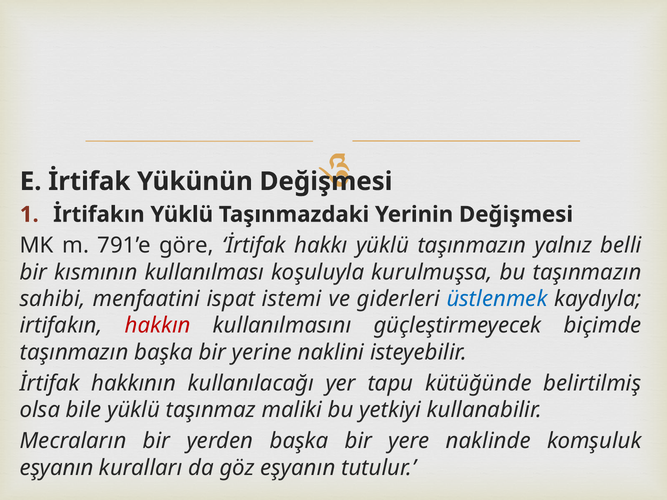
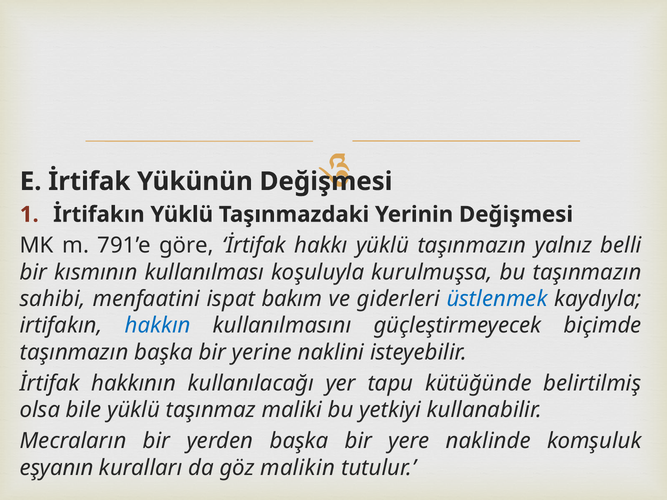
istemi: istemi -> bakım (292, 299)
hakkın colour: red -> blue (158, 326)
göz eşyanın: eşyanın -> malikin (298, 468)
